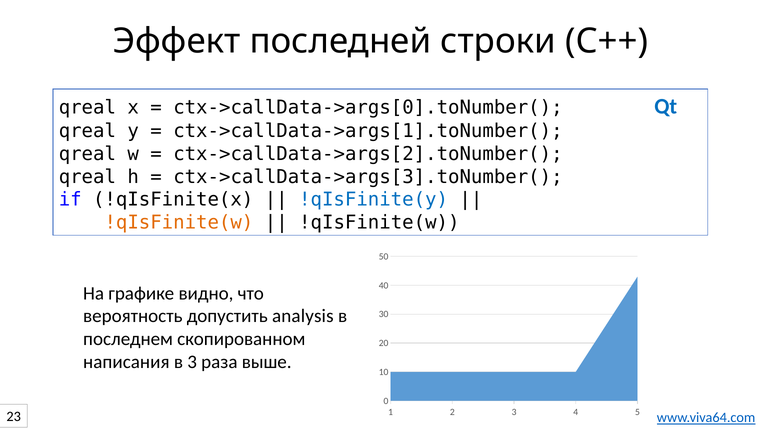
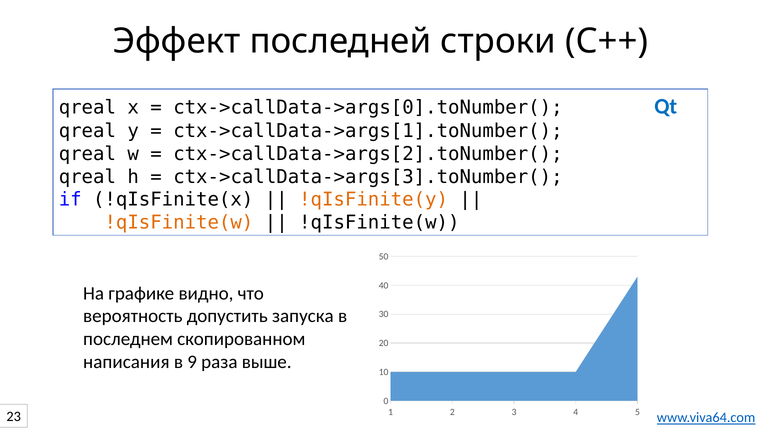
!qIsFinite(y colour: blue -> orange (374, 200)
analysis: analysis -> запуска (303, 316)
в 3: 3 -> 9 (192, 362)
